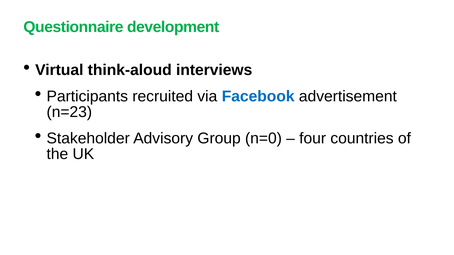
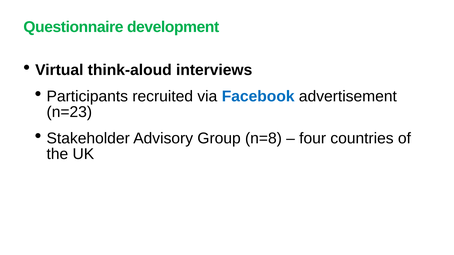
n=0: n=0 -> n=8 (263, 139)
